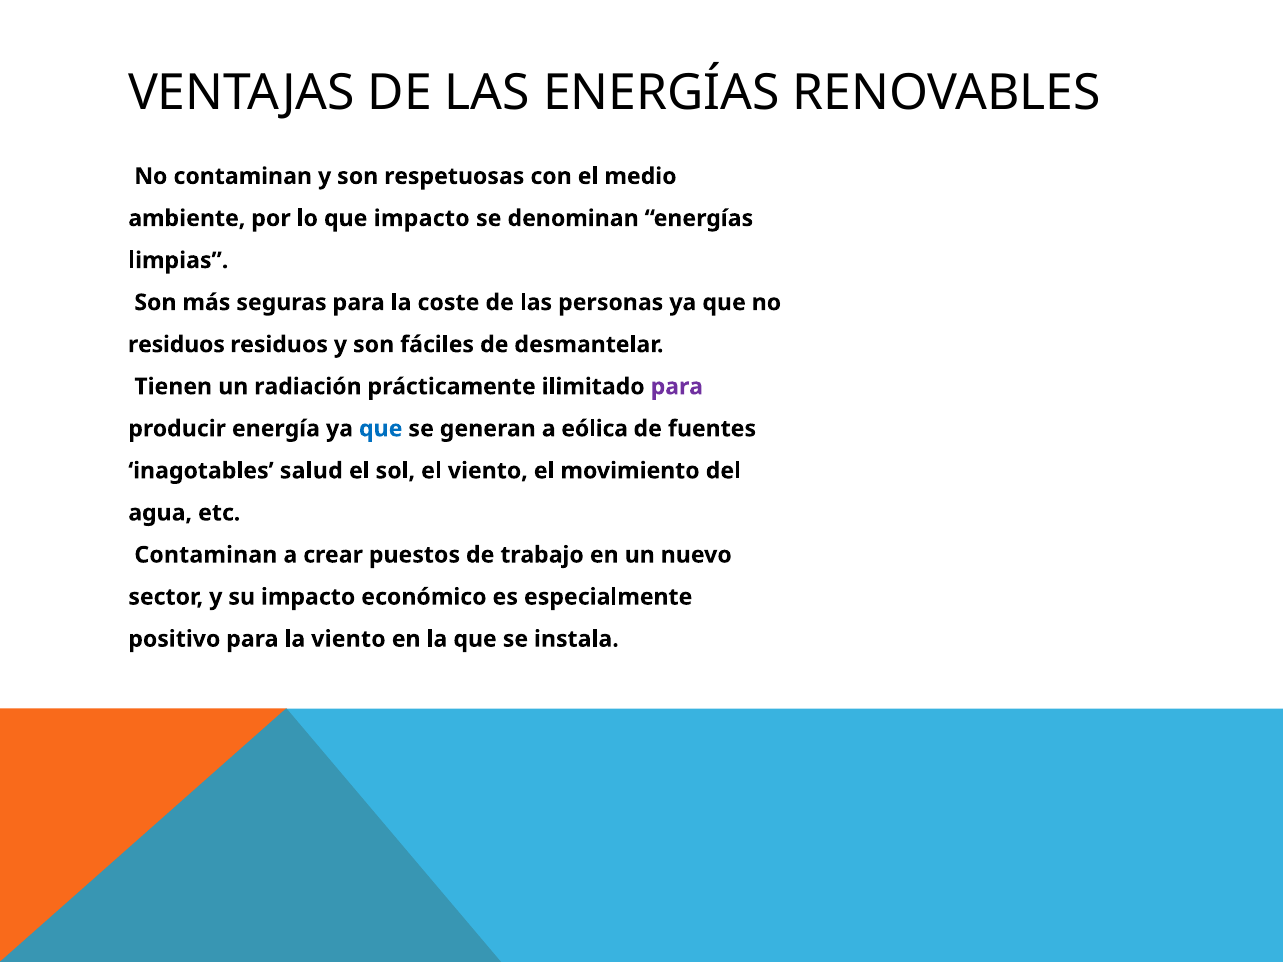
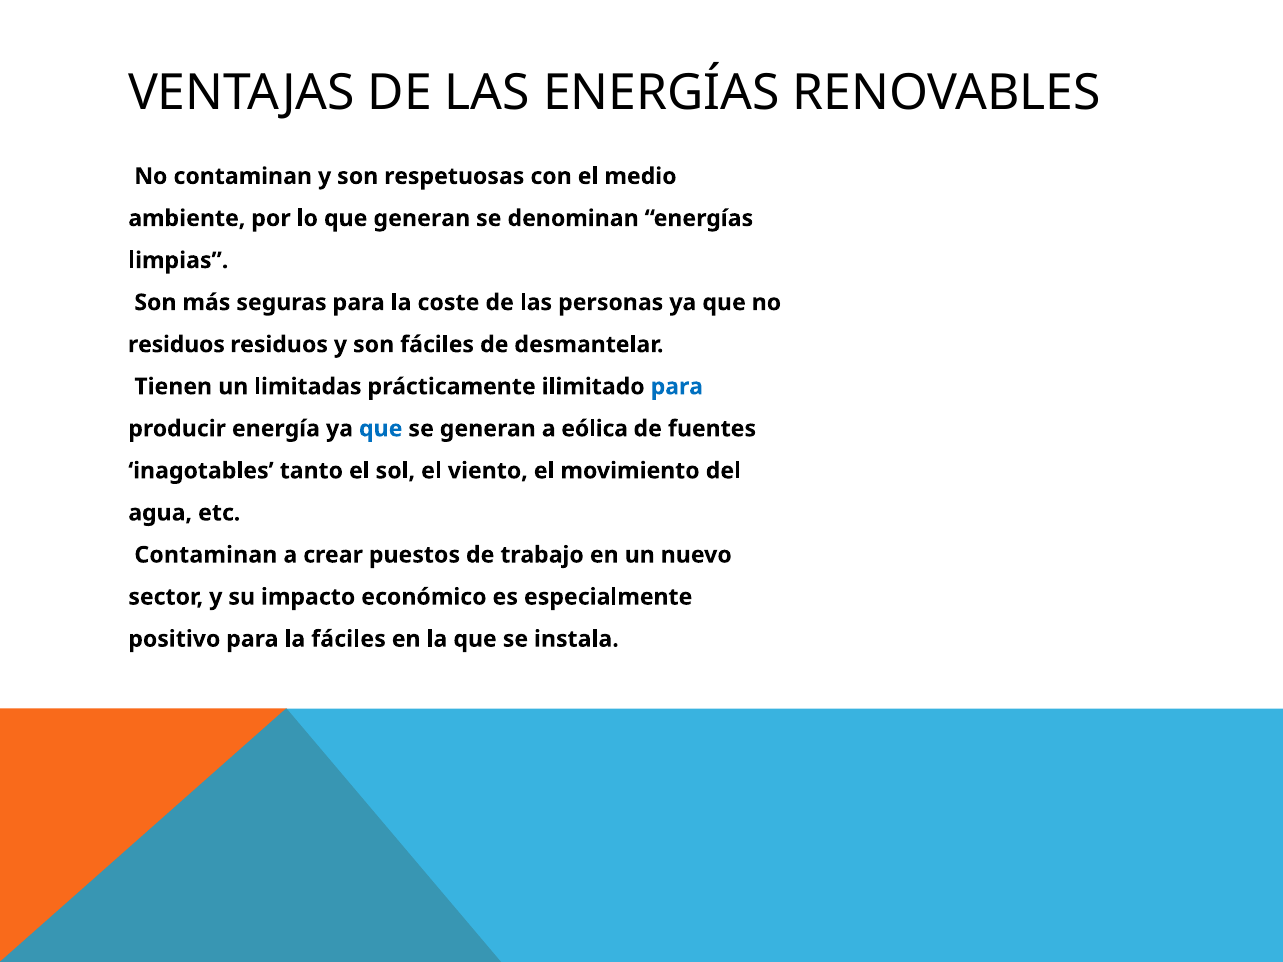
que impacto: impacto -> generan (422, 218)
radiación: radiación -> limitadas (308, 387)
para colour: purple -> blue (677, 387)
salud: salud -> tanto (311, 471)
la viento: viento -> fáciles (348, 639)
